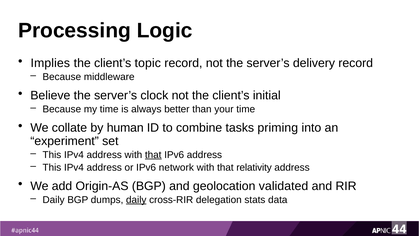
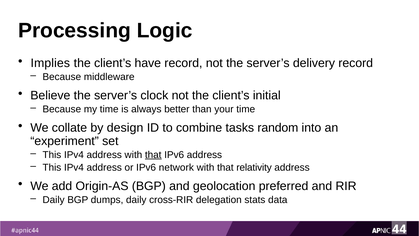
topic: topic -> have (148, 63)
human: human -> design (125, 128)
priming: priming -> random (278, 128)
validated: validated -> preferred (284, 186)
daily underline: present -> none (136, 200)
